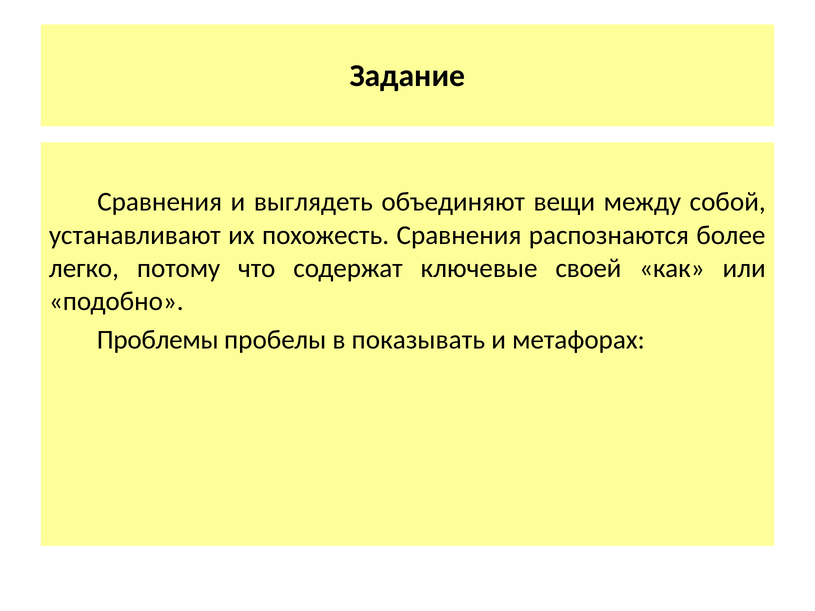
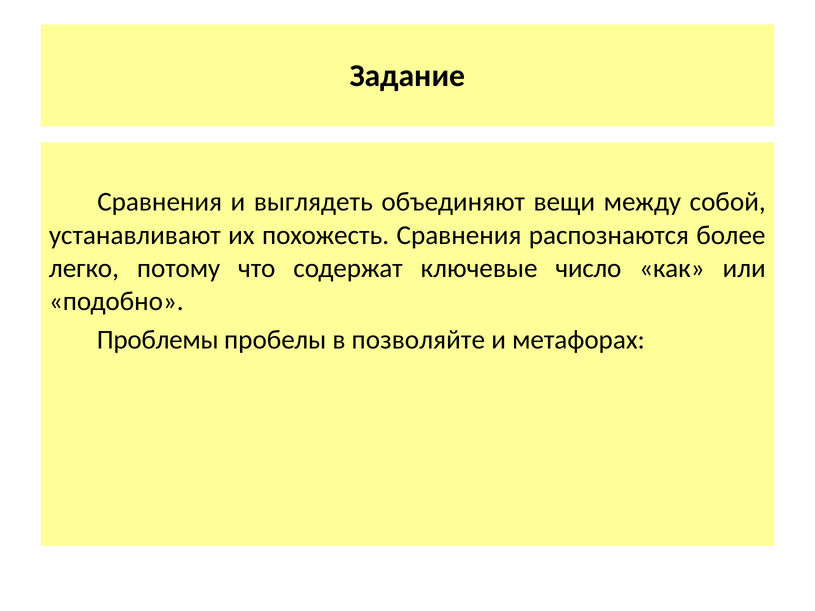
своей: своей -> число (588, 268)
показывать: показывать -> позволяйте (418, 340)
